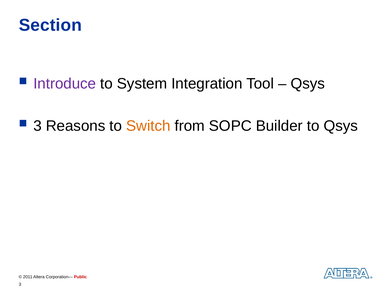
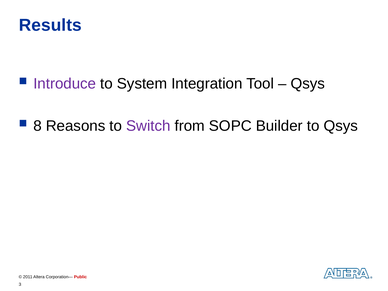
Section: Section -> Results (50, 25)
3: 3 -> 8 (38, 126)
Switch colour: orange -> purple (148, 126)
